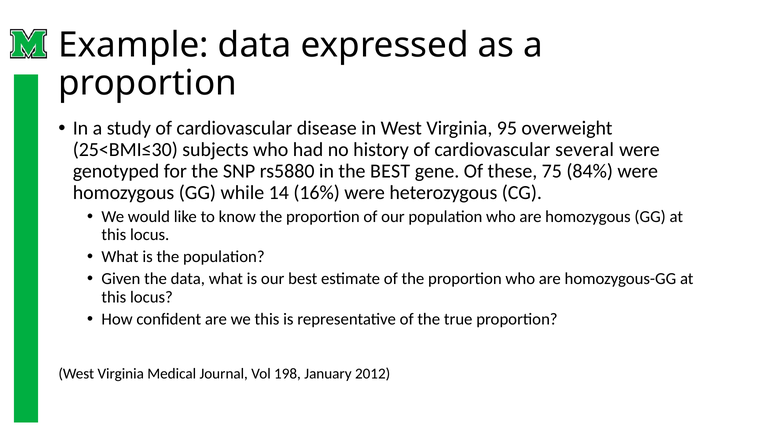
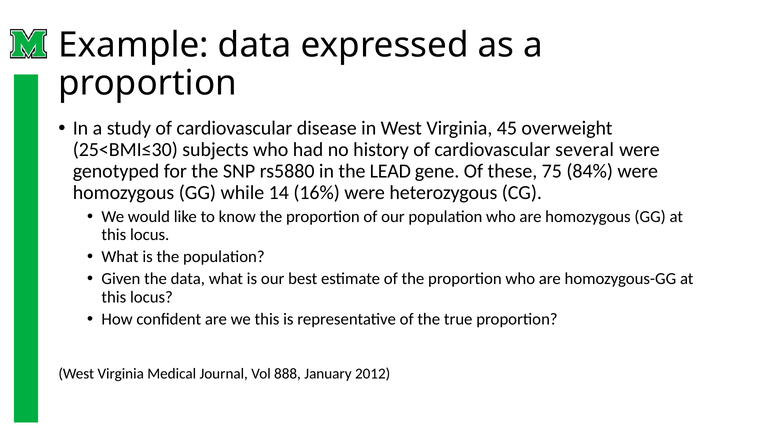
95: 95 -> 45 (507, 128)
the BEST: BEST -> LEAD (390, 171)
198: 198 -> 888 (287, 374)
